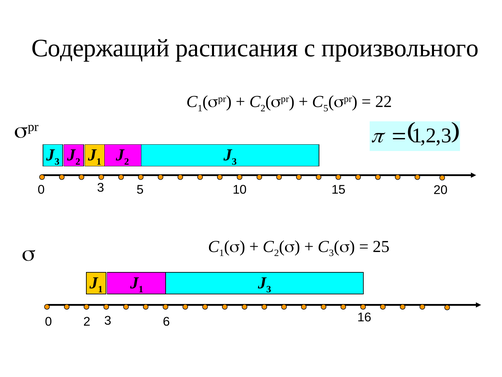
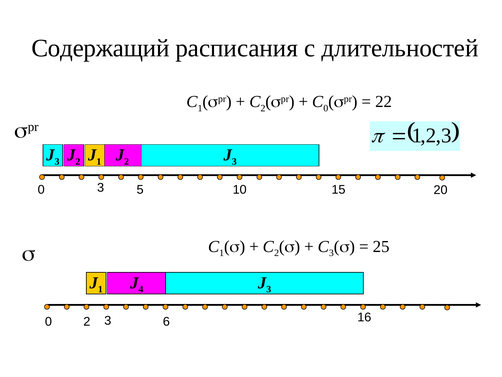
произвольного: произвольного -> длительностей (400, 48)
С 5: 5 -> 0 (326, 108)
1: 1 -> 4 (141, 289)
